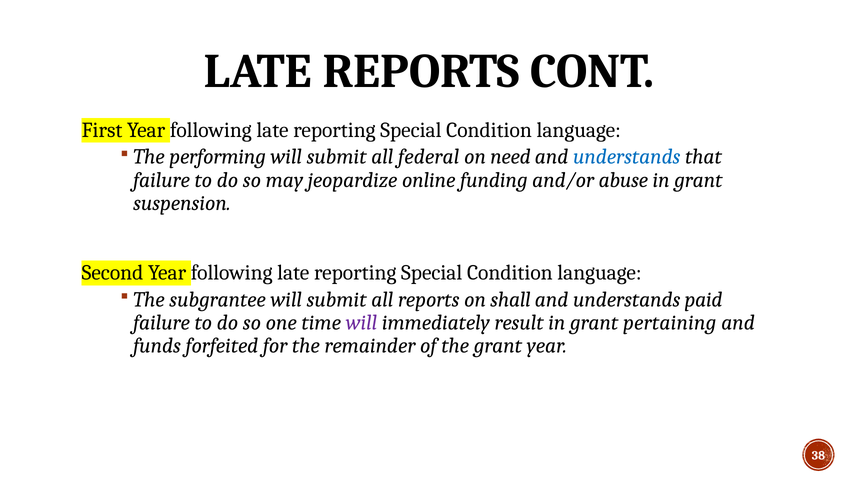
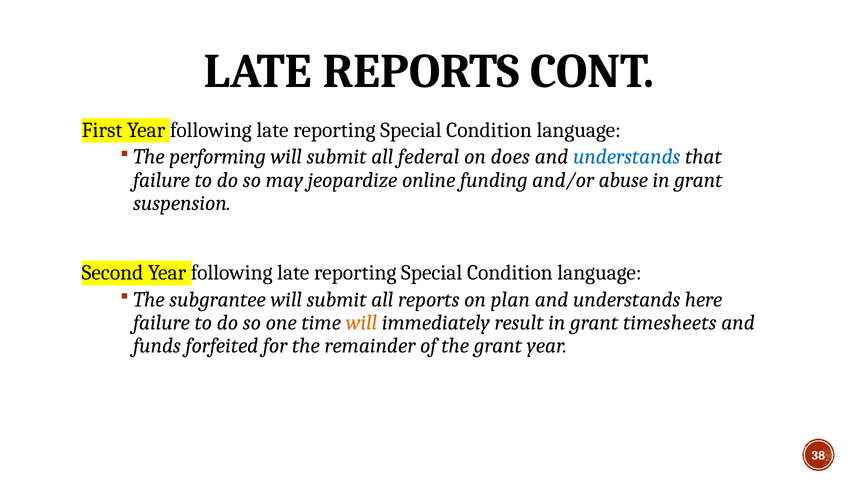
need: need -> does (510, 157)
shall: shall -> plan (510, 299)
paid: paid -> here (704, 299)
will colour: purple -> orange (361, 322)
pertaining: pertaining -> timesheets (670, 322)
